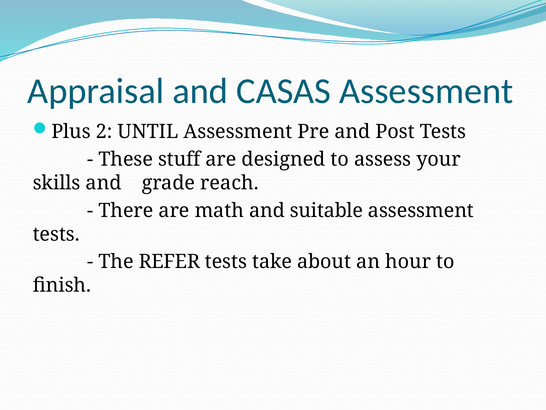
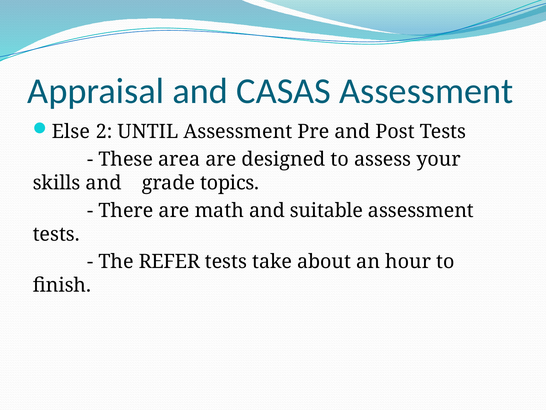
Plus: Plus -> Else (71, 131)
stuff: stuff -> area (179, 159)
reach: reach -> topics (230, 183)
